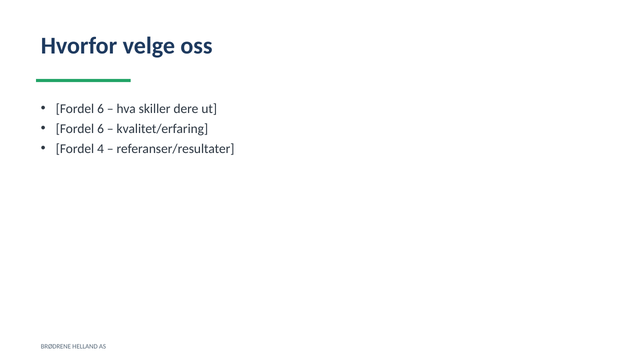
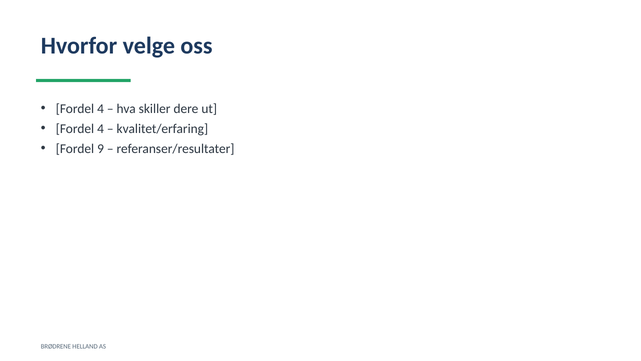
6: 6 -> 4 (101, 109)
6: 6 -> 4 (101, 129)
4: 4 -> 9 (101, 149)
